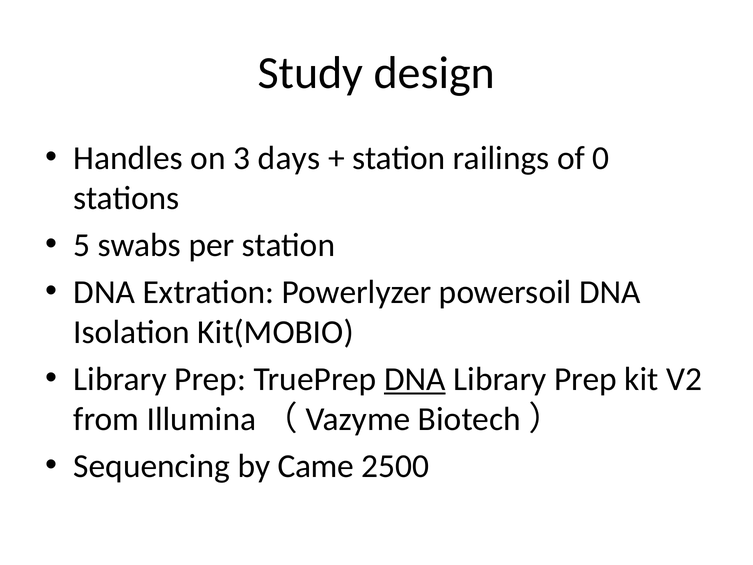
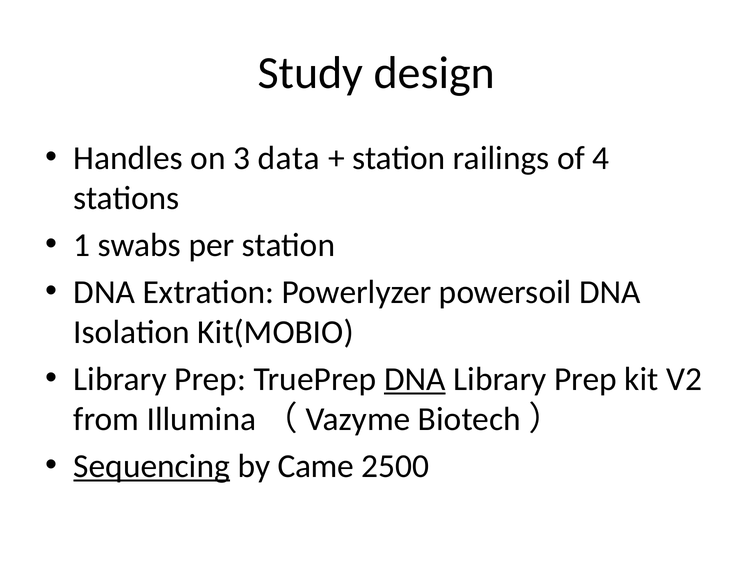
days: days -> data (289, 158)
0: 0 -> 4 (601, 158)
5: 5 -> 1 (82, 245)
Sequencing underline: none -> present (152, 466)
